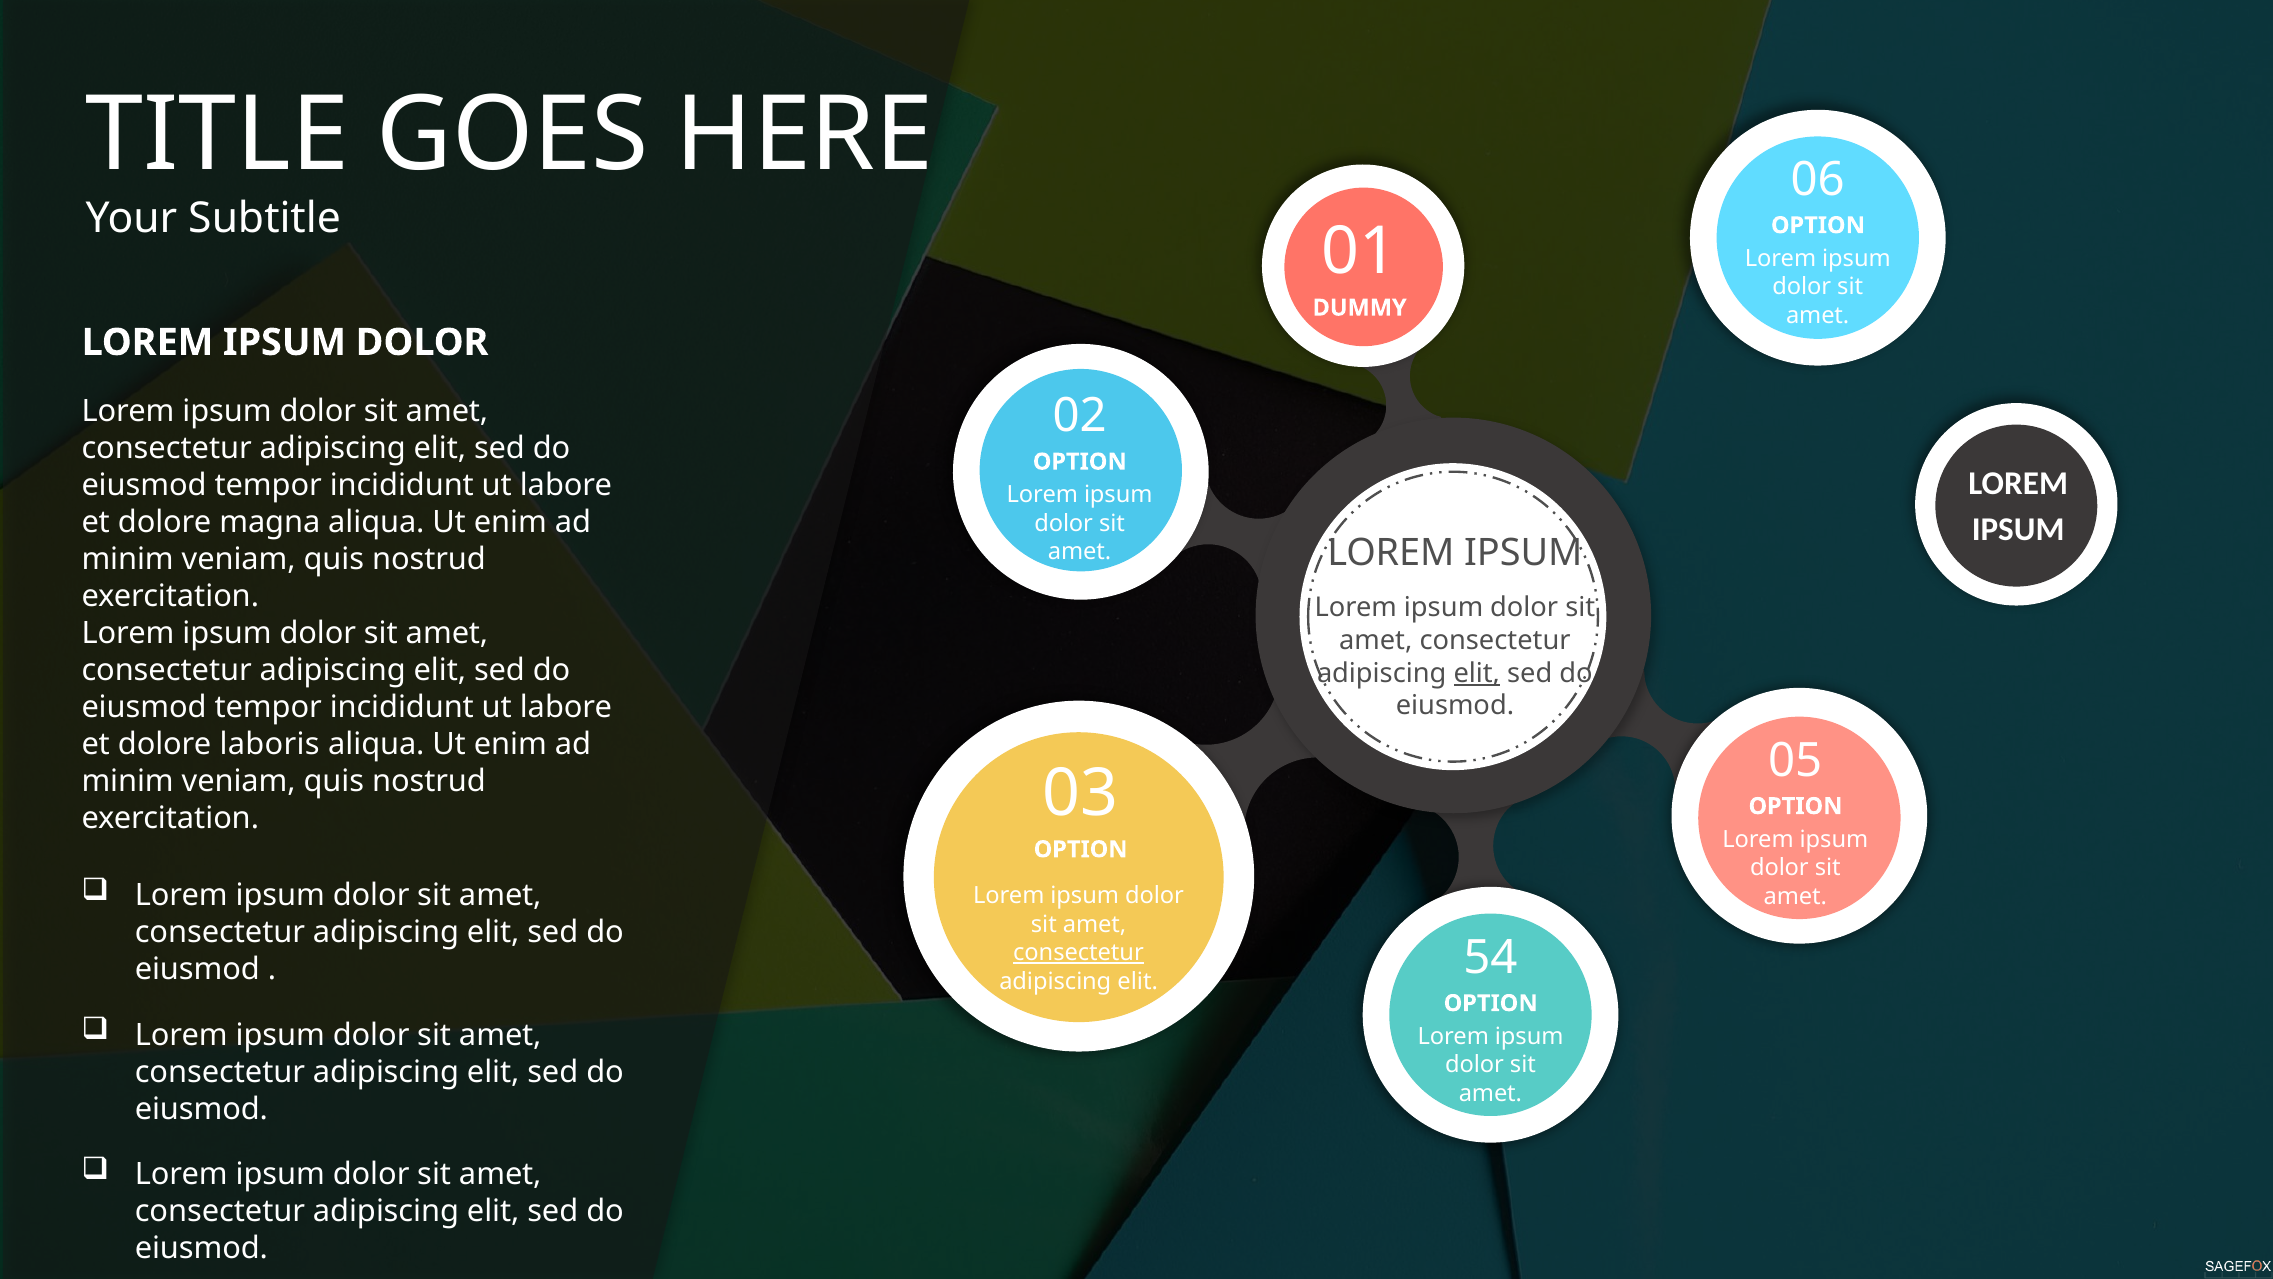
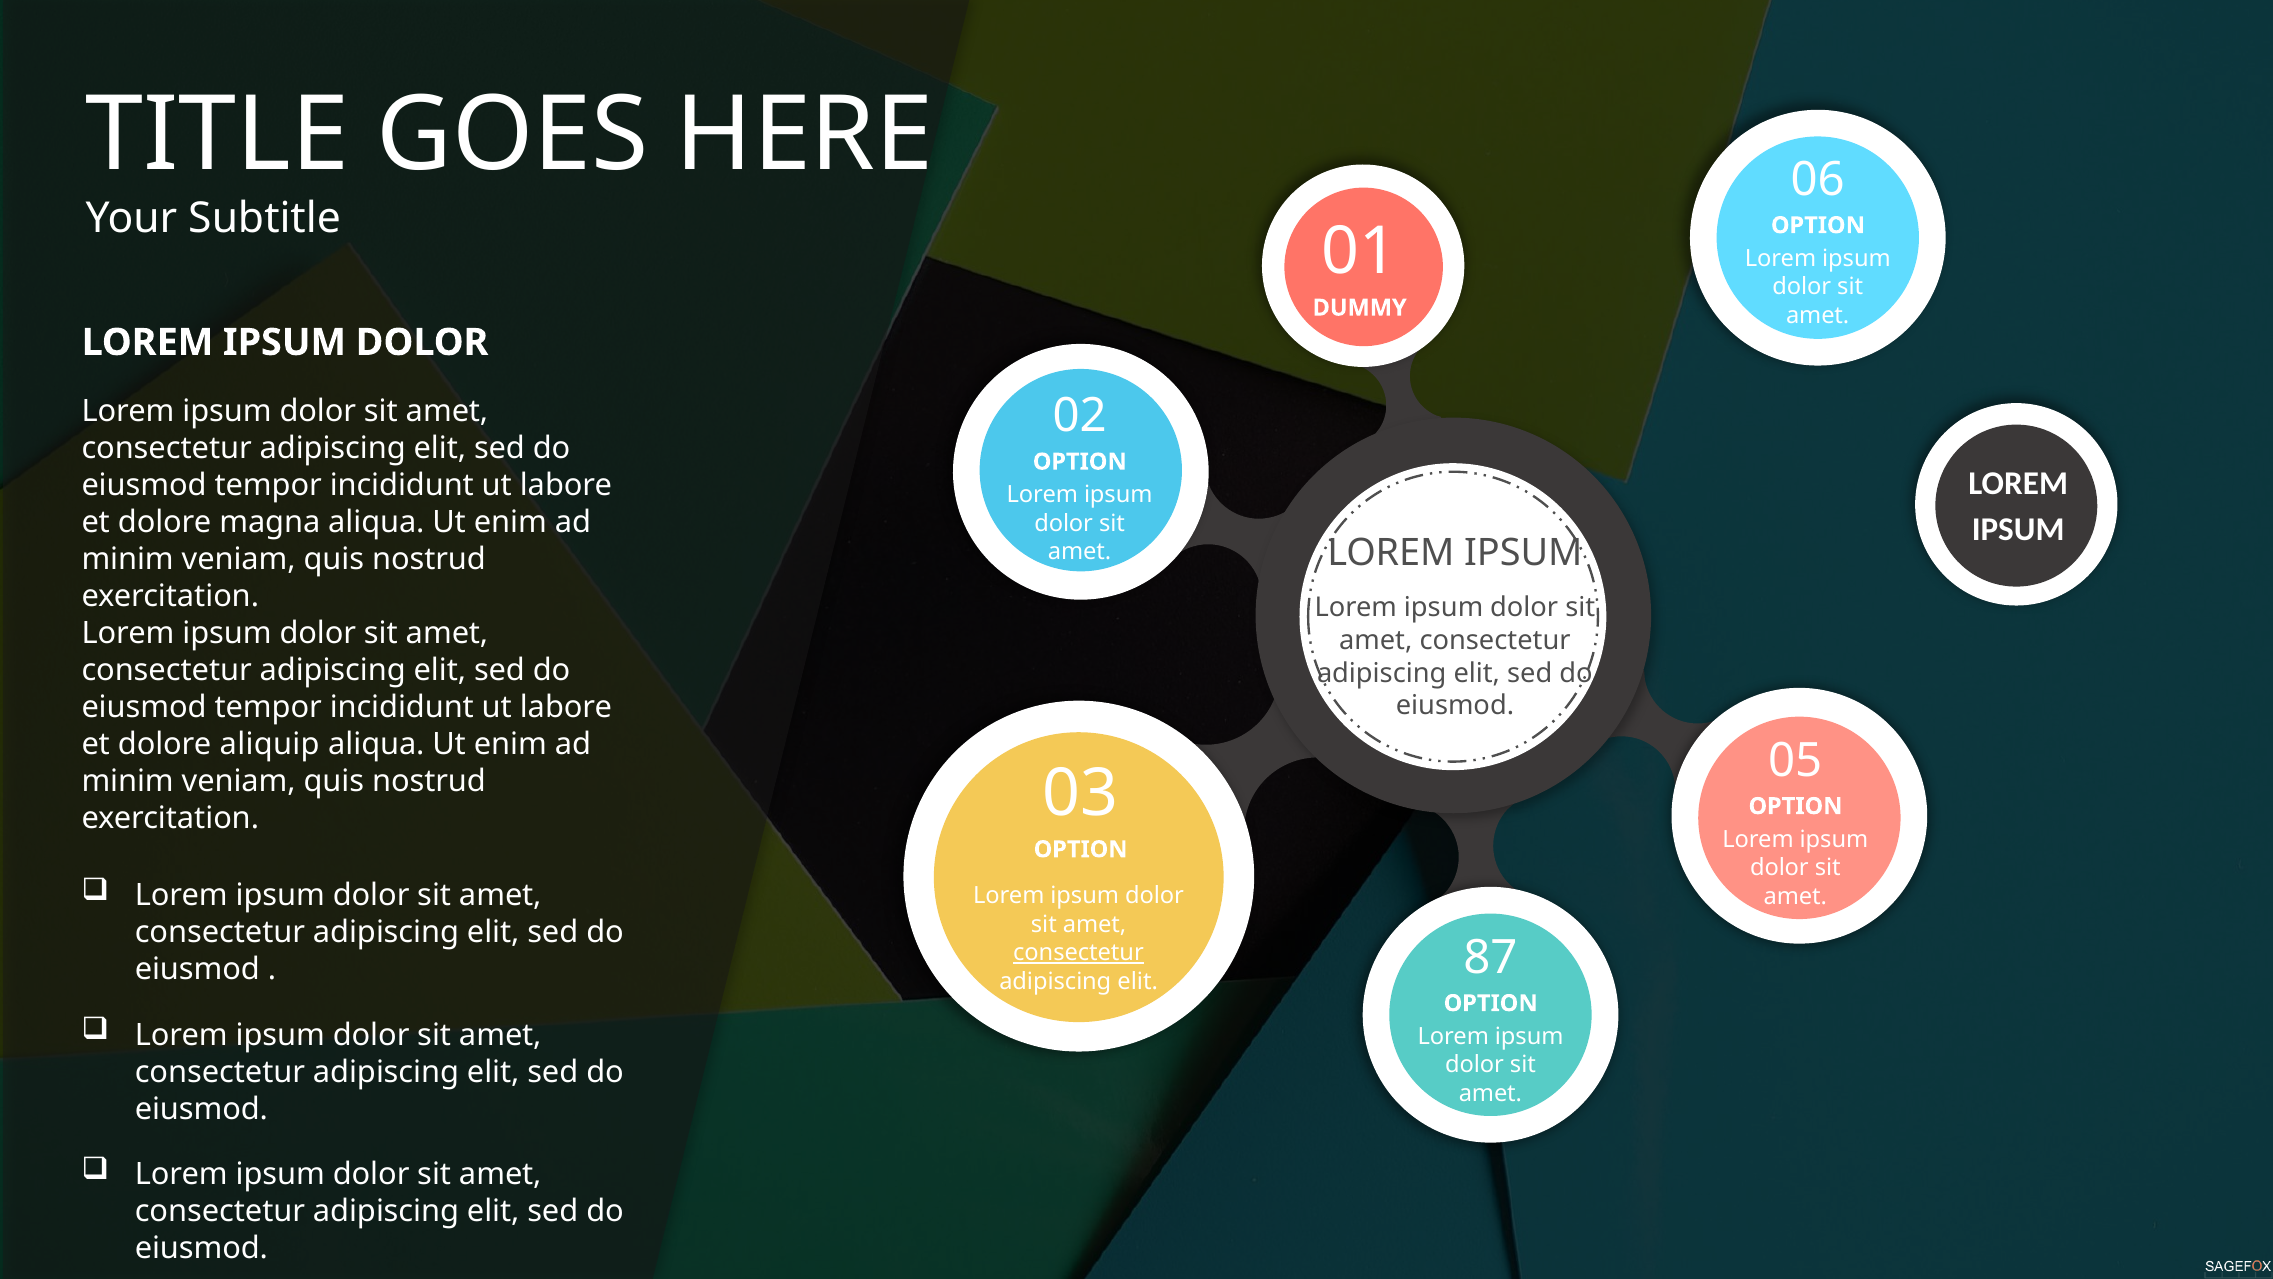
elit underline: present -> none (1477, 673)
laboris: laboris -> aliquip (270, 744)
54: 54 -> 87 (1490, 957)
